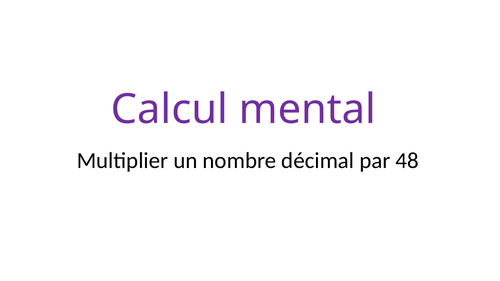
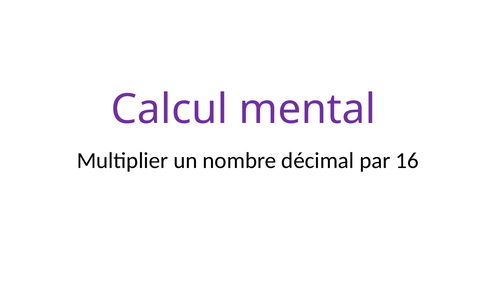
48: 48 -> 16 (407, 161)
